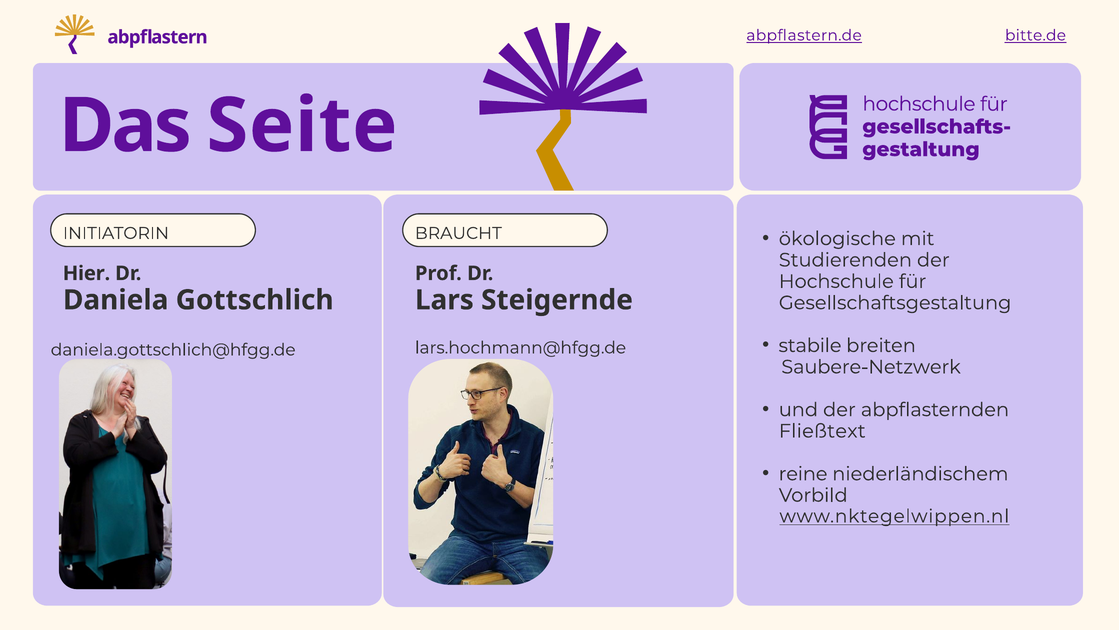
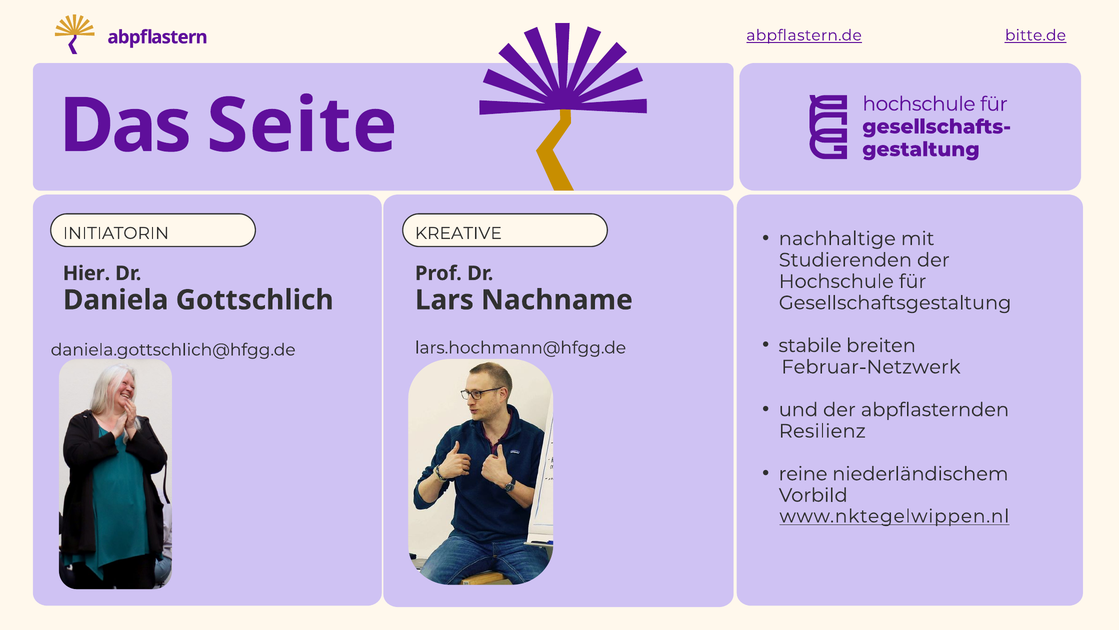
ökologische: ökologische -> nachhaltige (837, 238)
BRAUCHT: BRAUCHT -> KREATIVE (458, 233)
Steigernde: Steigernde -> Nachname (557, 300)
Saubere-Netzwerk: Saubere-Netzwerk -> Februar-Netzwerk (871, 367)
Fließtext: Fließtext -> Resilienz (822, 431)
